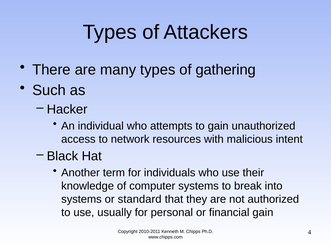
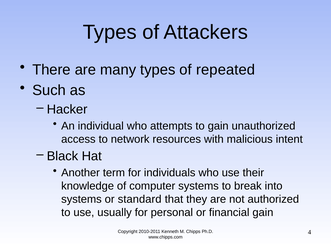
gathering: gathering -> repeated (226, 69)
